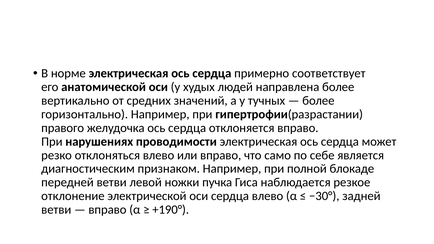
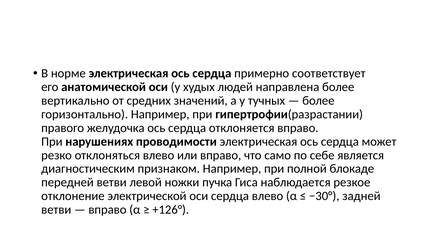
+190°: +190° -> +126° (171, 210)
